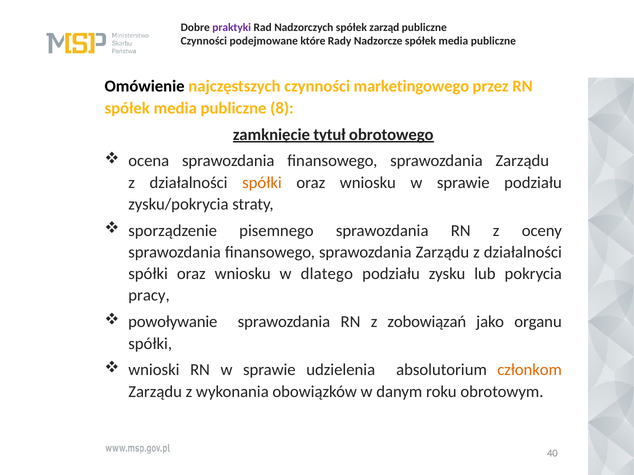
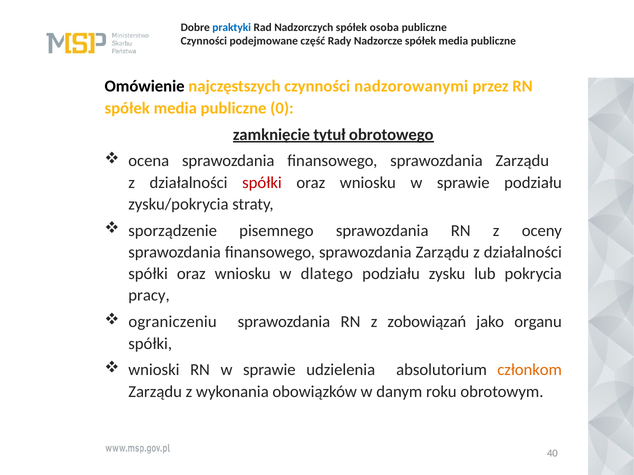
praktyki colour: purple -> blue (232, 27)
zarząd: zarząd -> osoba (384, 27)
które: które -> część (313, 41)
marketingowego: marketingowego -> nadzorowanymi (411, 87)
8: 8 -> 0 (282, 108)
spółki colour: orange -> red (262, 183)
powoływanie: powoływanie -> ograniczeniu (173, 322)
